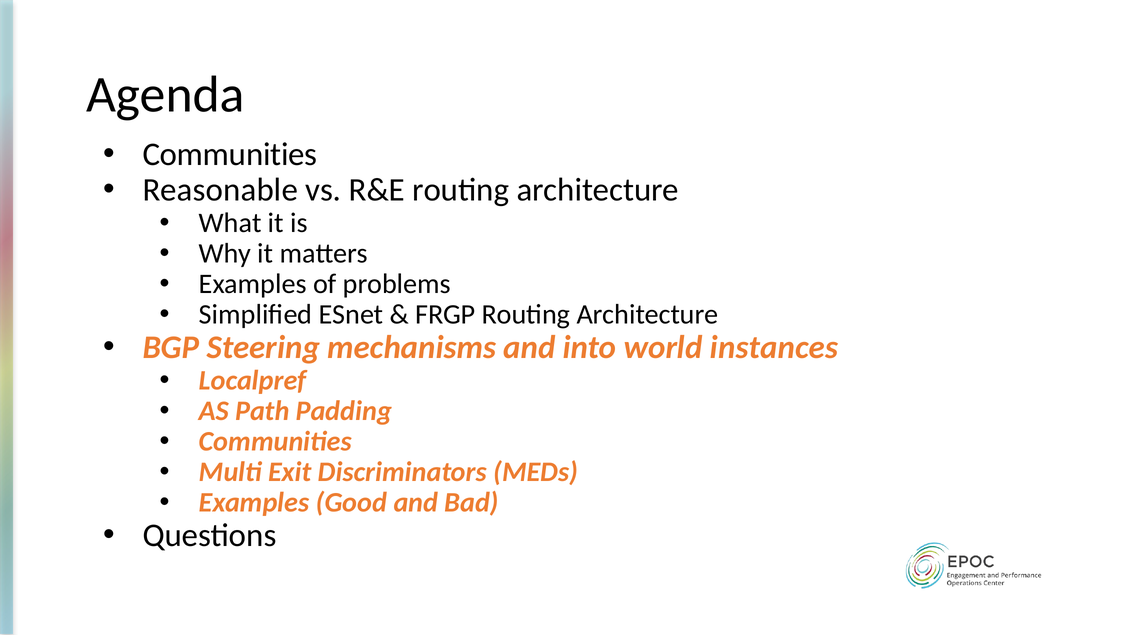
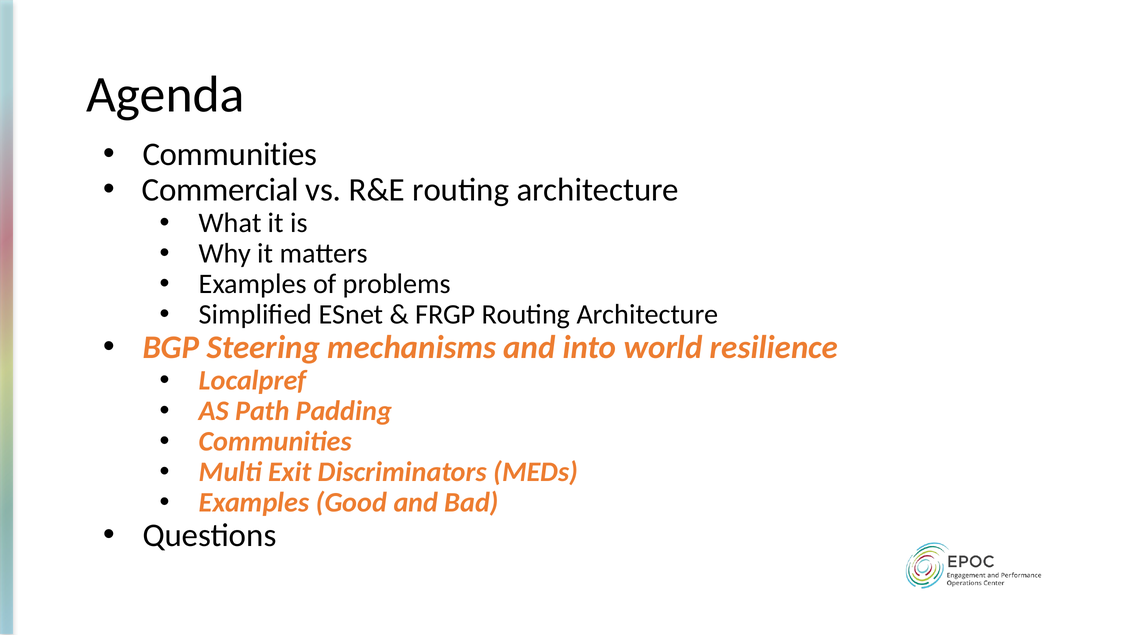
Reasonable: Reasonable -> Commercial (220, 190)
instances: instances -> resilience (774, 347)
